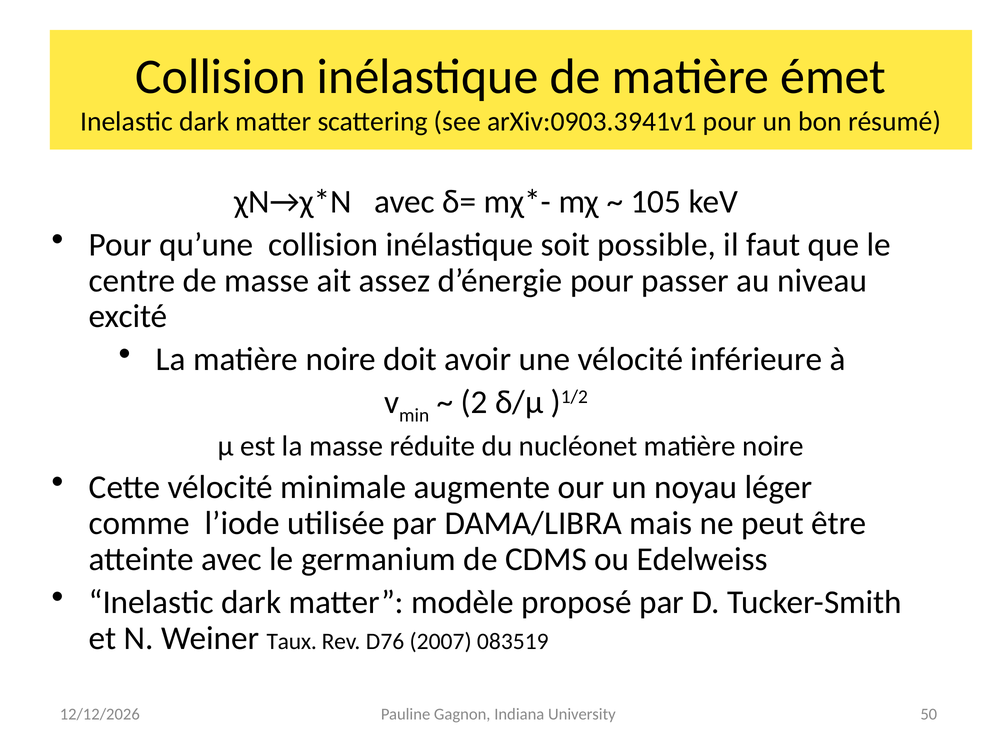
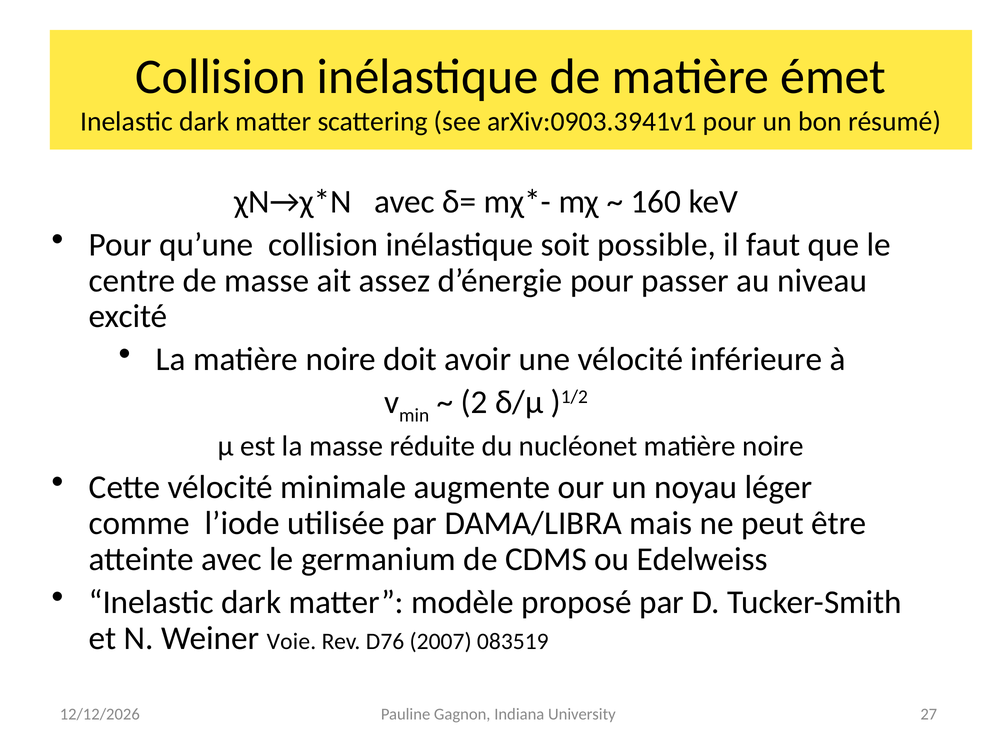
105: 105 -> 160 (656, 202)
Taux: Taux -> Voie (291, 641)
50: 50 -> 27 (929, 714)
